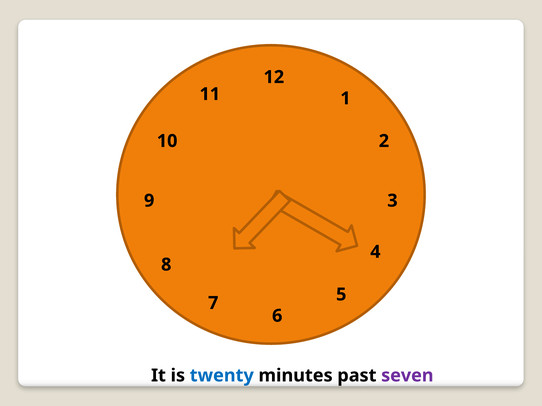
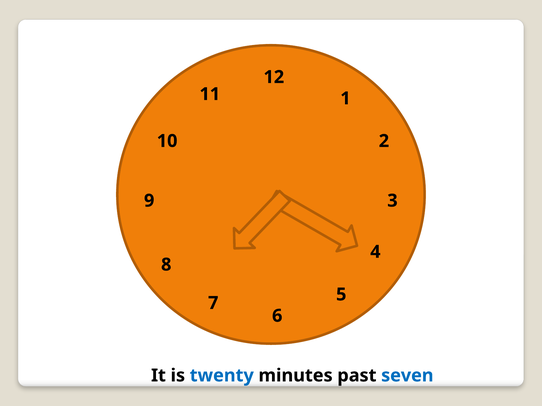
seven colour: purple -> blue (407, 376)
